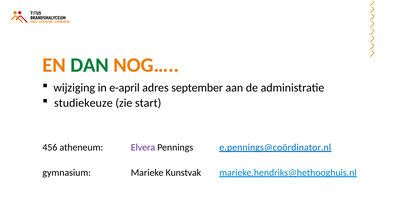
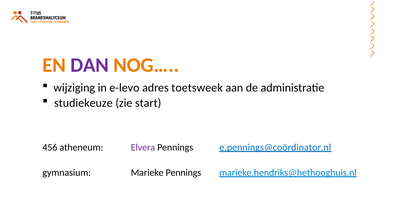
DAN colour: green -> purple (90, 65)
e-april: e-april -> e-levo (124, 88)
september: september -> toetsweek (197, 88)
Marieke Kunstvak: Kunstvak -> Pennings (183, 173)
